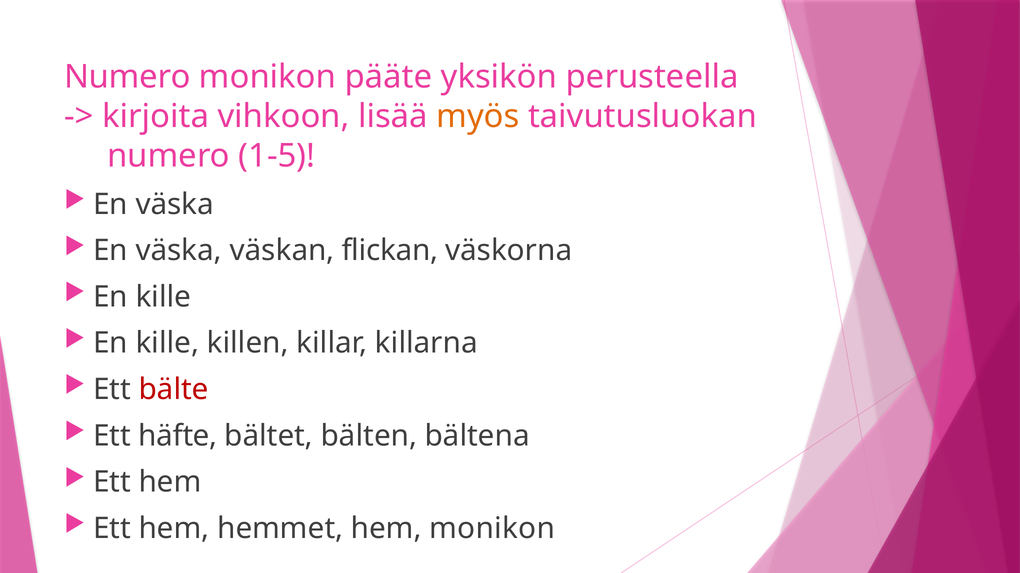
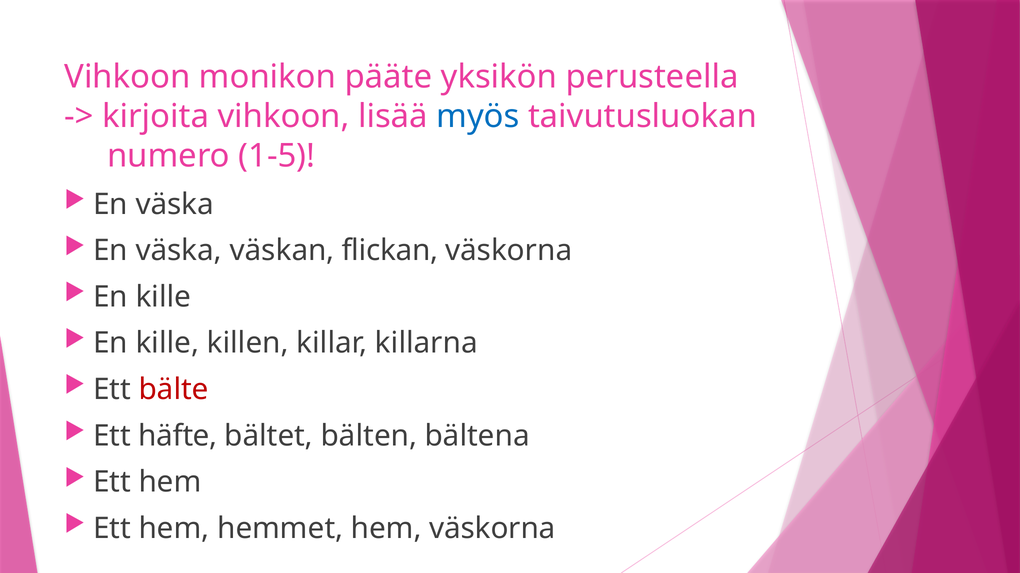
Numero: Numero -> Vihkoon (127, 77)
myös colour: orange -> blue (478, 116)
hem monikon: monikon -> väskorna (492, 529)
